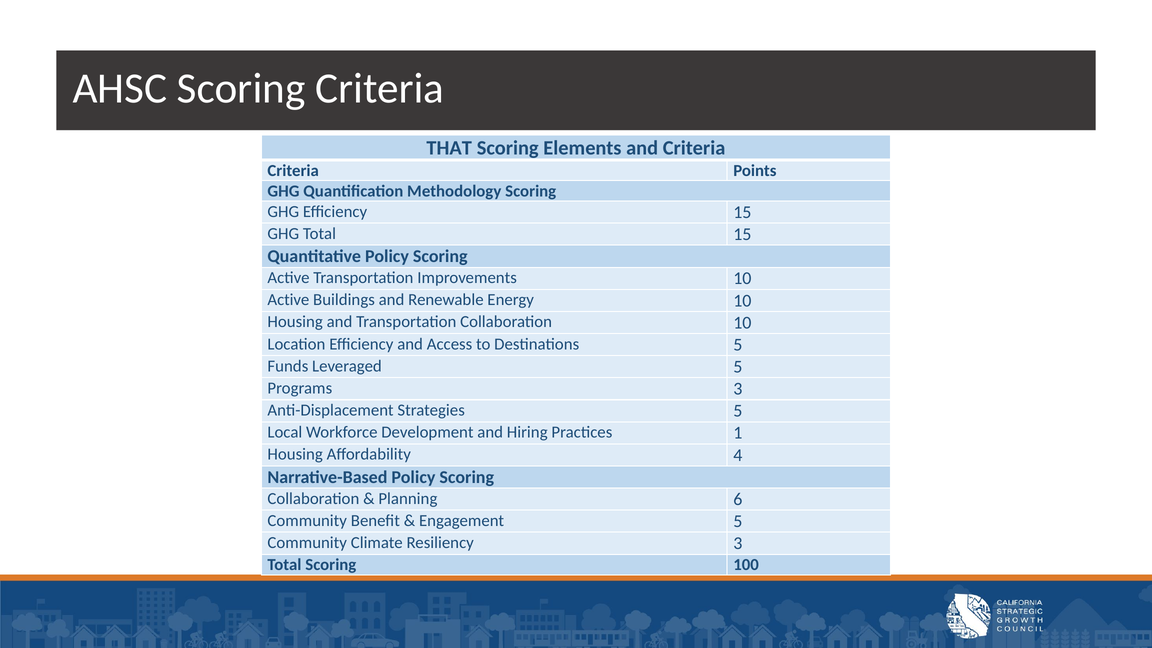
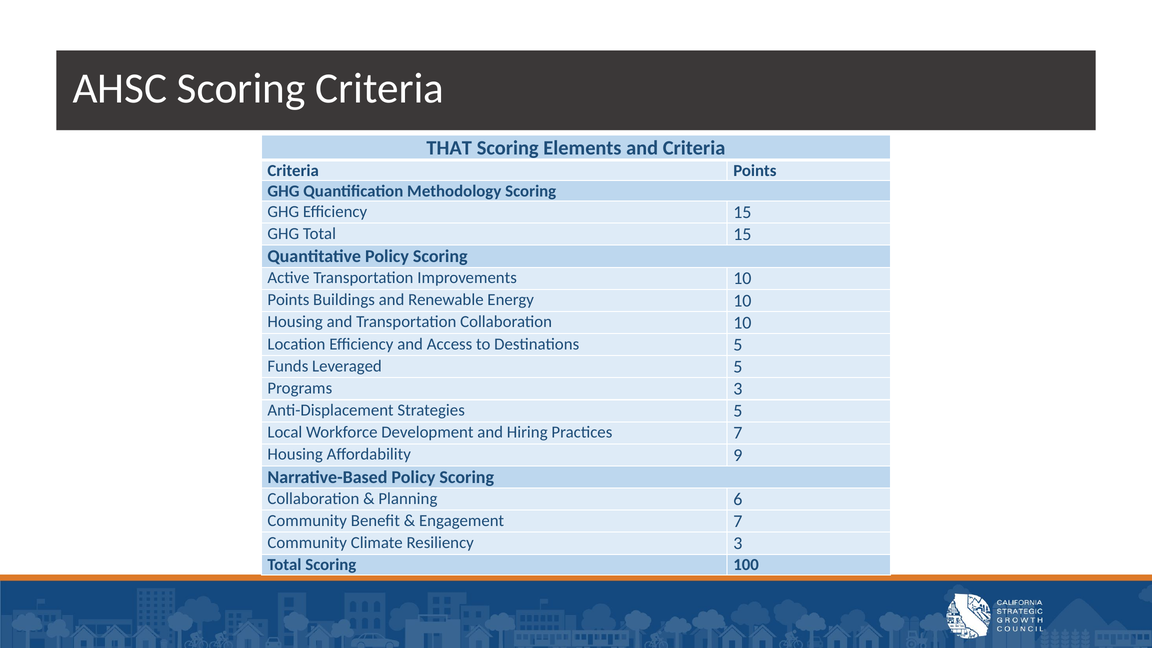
Active: Active -> Points (288, 300)
Practices 1: 1 -> 7 (738, 433)
4: 4 -> 9 (738, 455)
Engagement 5: 5 -> 7 (738, 521)
